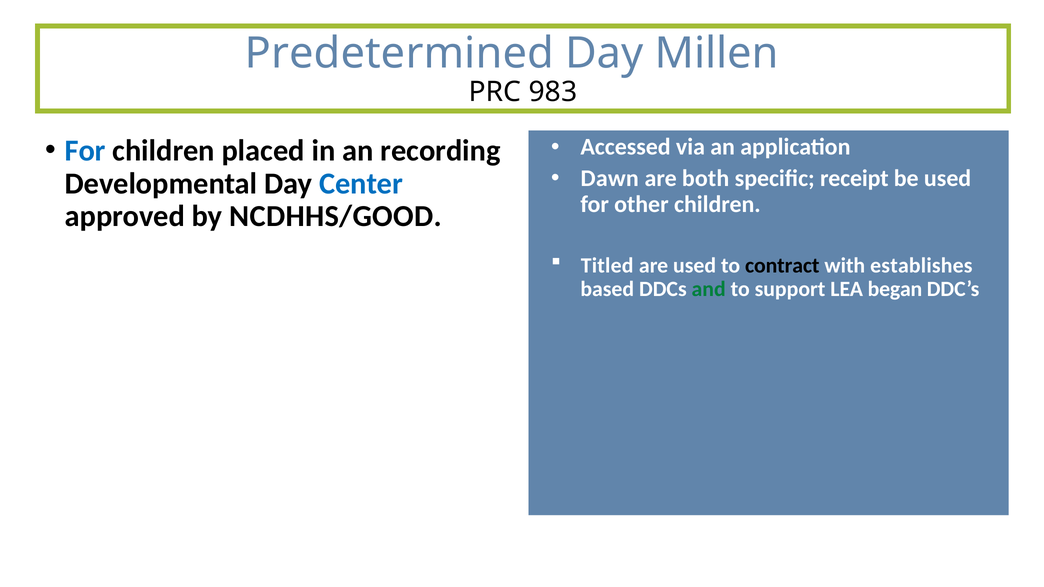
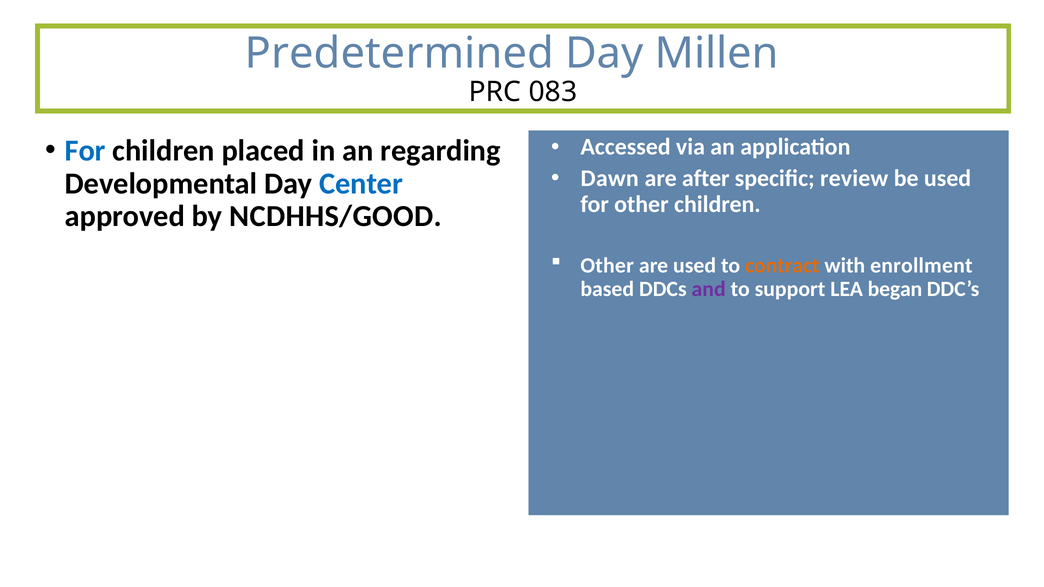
983: 983 -> 083 (553, 92)
recording: recording -> regarding (441, 151)
both: both -> after (706, 178)
receipt: receipt -> review (854, 178)
Titled: Titled -> Other (607, 266)
contract colour: black -> orange (782, 266)
establishes: establishes -> enrollment (921, 266)
and colour: green -> purple (709, 289)
